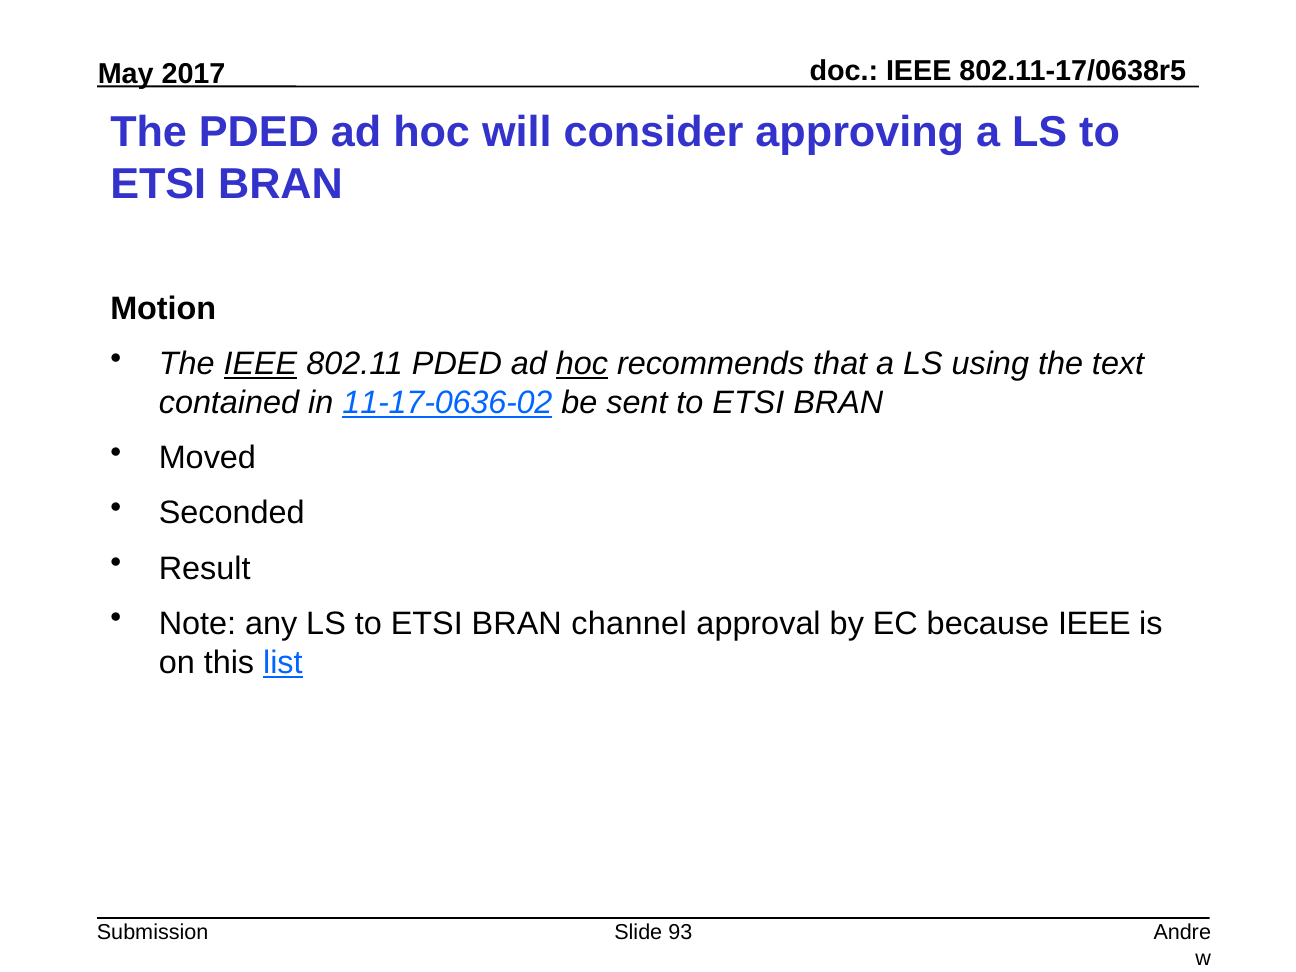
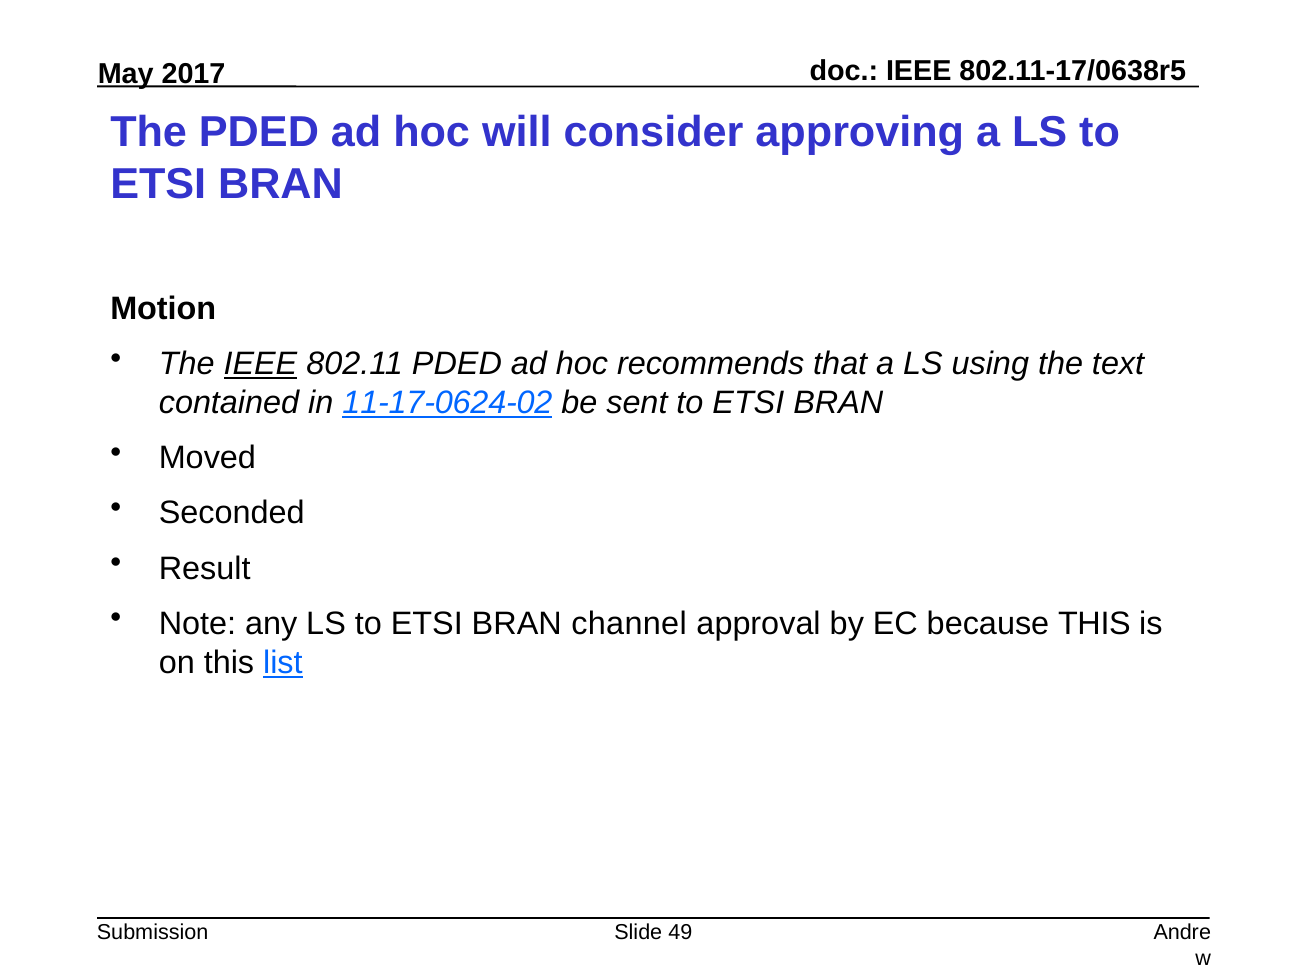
hoc underline: present -> none (582, 364)
11-17-0636-02: 11-17-0636-02 -> 11-17-0624-02 (447, 403)
because IEEE: IEEE -> THIS (1094, 623)
93: 93 -> 49 (680, 932)
